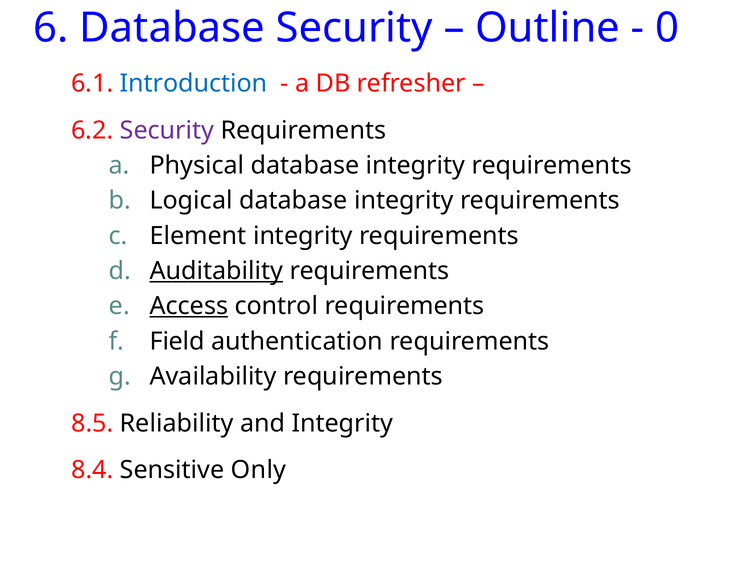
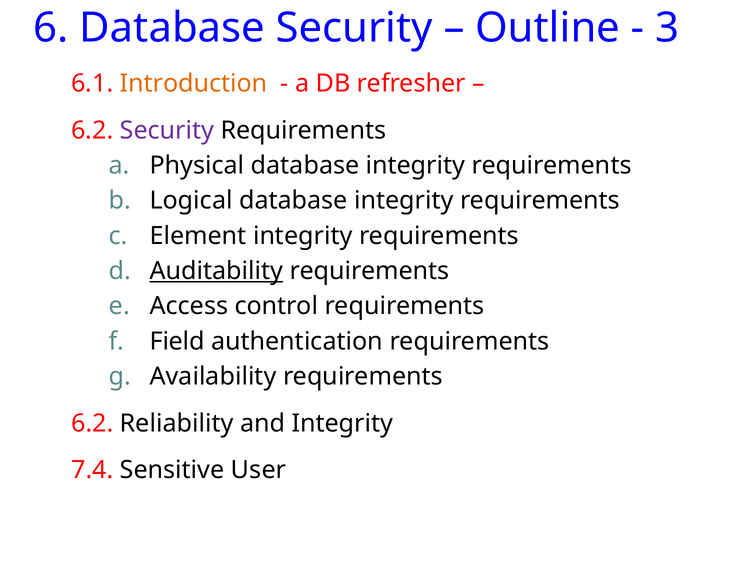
0: 0 -> 3 (667, 28)
Introduction colour: blue -> orange (194, 84)
Access underline: present -> none (189, 306)
8.5: 8.5 -> 6.2 (92, 424)
8.4: 8.4 -> 7.4 (92, 470)
Only: Only -> User (259, 470)
